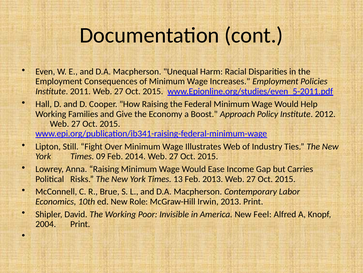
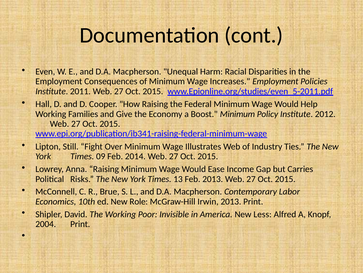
Boost Approach: Approach -> Minimum (237, 114)
Feel: Feel -> Less (263, 214)
